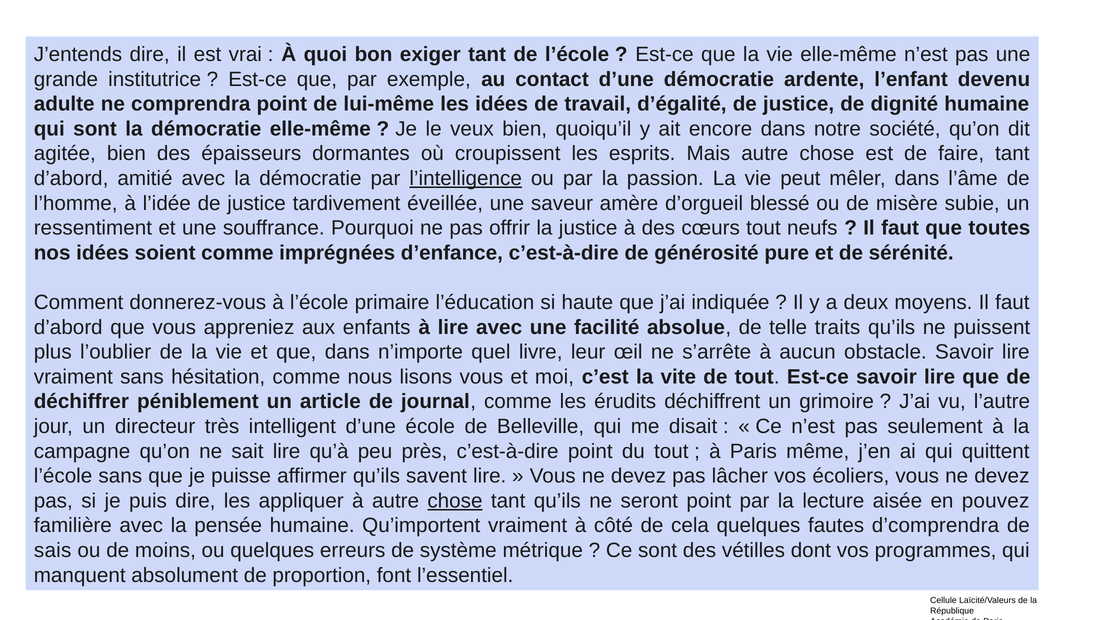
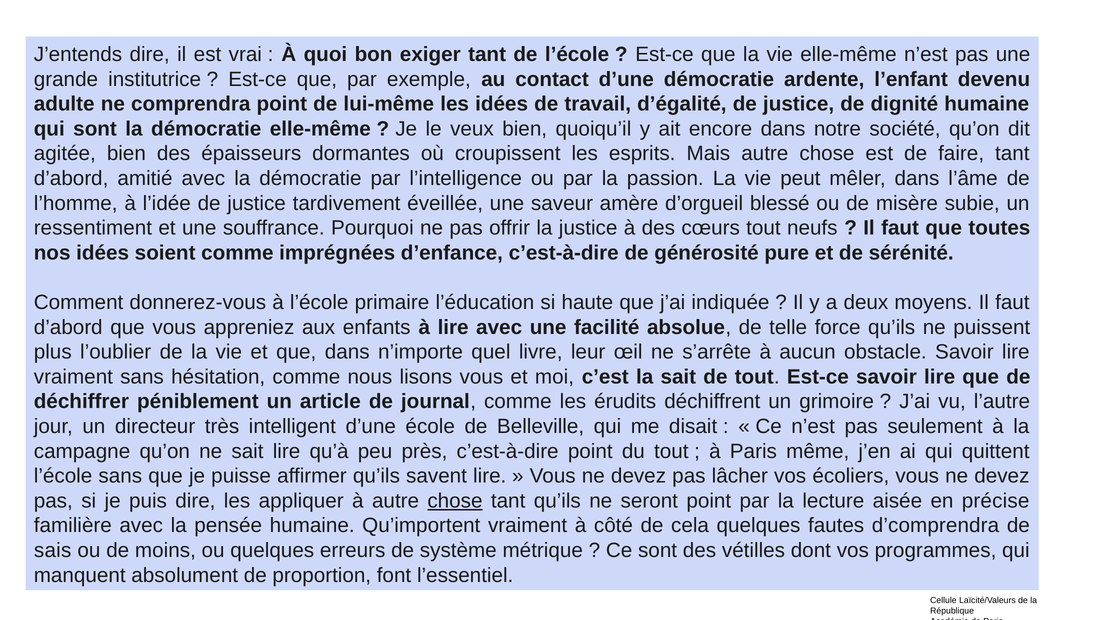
l’intelligence underline: present -> none (466, 178)
traits: traits -> force (838, 327)
la vite: vite -> sait (678, 377)
pouvez: pouvez -> précise (996, 501)
